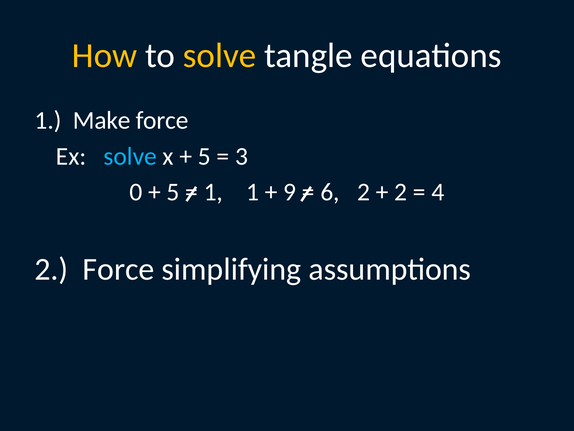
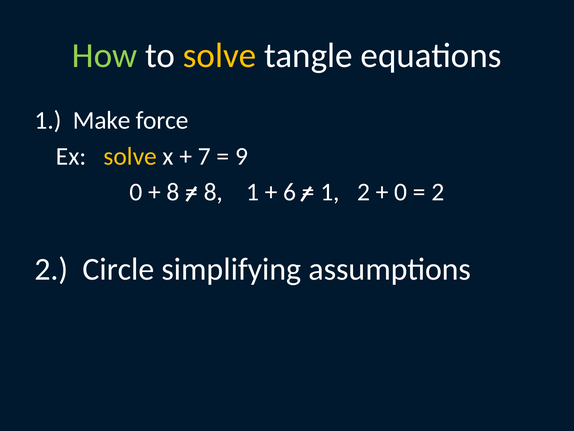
How colour: yellow -> light green (105, 56)
solve colour: light blue -> yellow (130, 156)
5: 5 -> 7 (204, 156)
3: 3 -> 9 (242, 156)
5: 5 -> 8 (173, 192)
1: 1 -> 8 (213, 192)
9: 9 -> 6 (290, 192)
6: 6 -> 1 (330, 192)
2: 2 -> 0 (401, 192)
4: 4 -> 2 (438, 192)
2 Force: Force -> Circle (119, 269)
